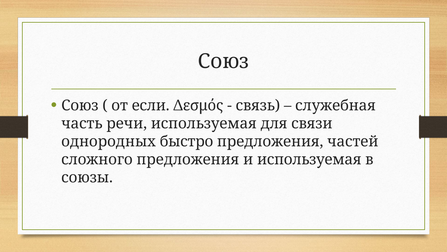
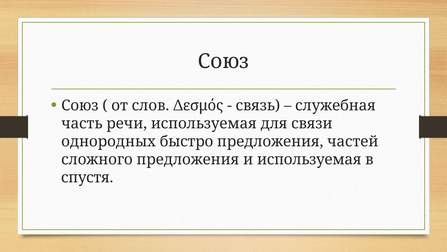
если: если -> слов (151, 105)
союзы: союзы -> спустя (87, 177)
